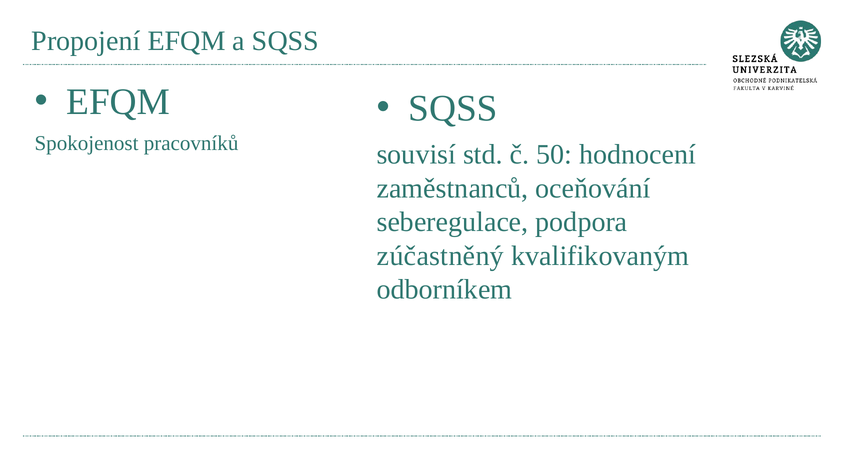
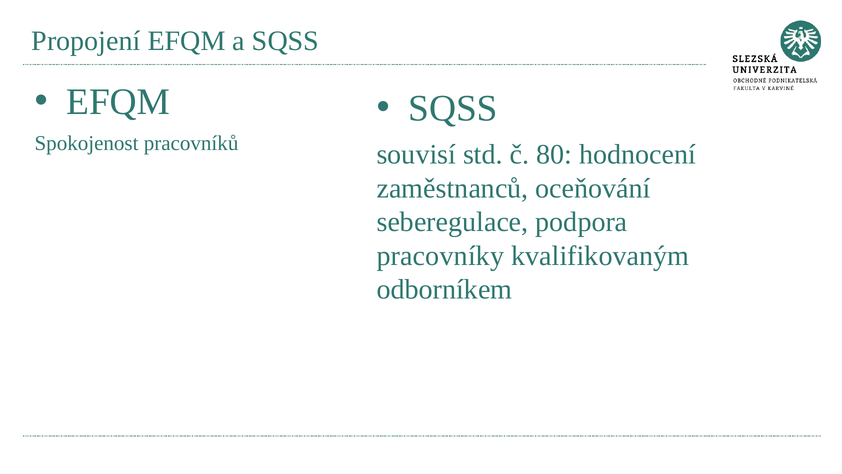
50: 50 -> 80 (554, 155)
zúčastněný: zúčastněný -> pracovníky (440, 256)
